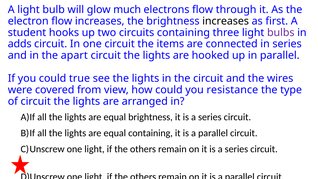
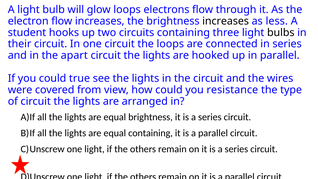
glow much: much -> loops (127, 10)
first: first -> less (277, 21)
bulbs colour: purple -> black (281, 33)
adds: adds -> their (20, 44)
the items: items -> loops (170, 44)
